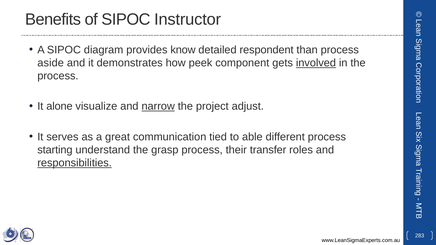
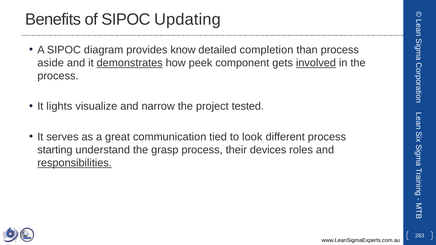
Instructor: Instructor -> Updating (187, 19)
respondent: respondent -> completion (266, 50)
demonstrates underline: none -> present (130, 63)
alone: alone -> lights (59, 106)
narrow underline: present -> none (158, 106)
adjust: adjust -> tested (248, 106)
able: able -> look (252, 137)
transfer: transfer -> devices (268, 150)
